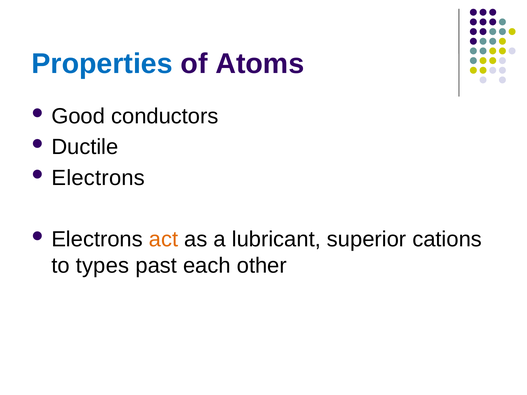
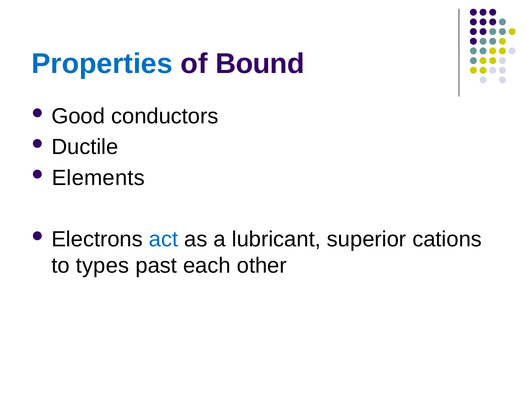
Atoms: Atoms -> Bound (260, 64)
Electrons: Electrons -> Elements (98, 178)
act colour: orange -> blue (164, 239)
